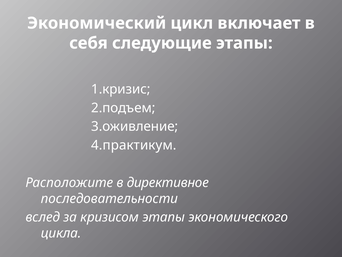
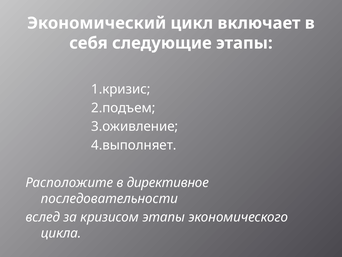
4.практикум: 4.практикум -> 4.выполняет (134, 145)
